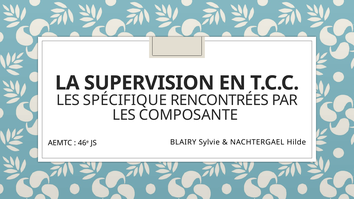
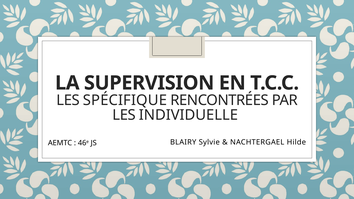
COMPOSANTE: COMPOSANTE -> INDIVIDUELLE (188, 115)
